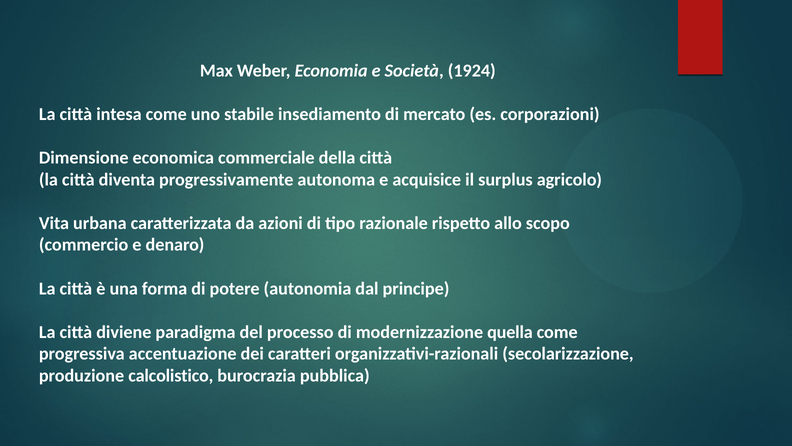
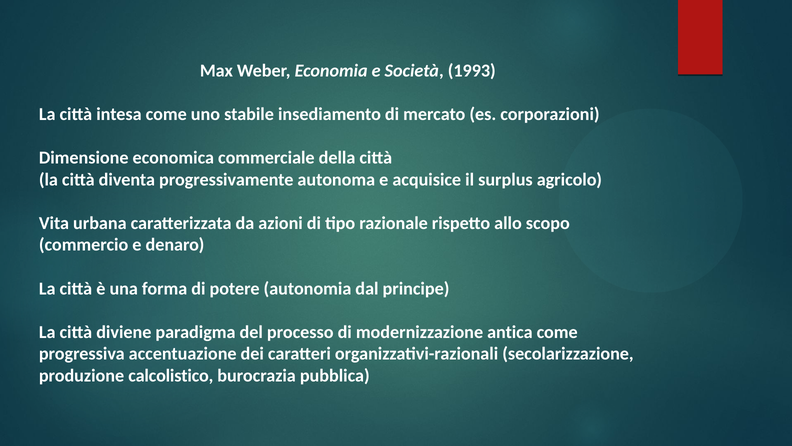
1924: 1924 -> 1993 (472, 70)
quella: quella -> antica (510, 332)
